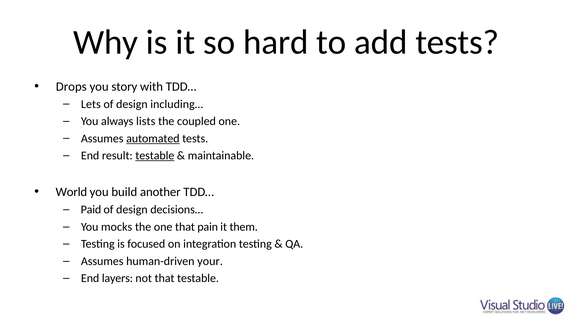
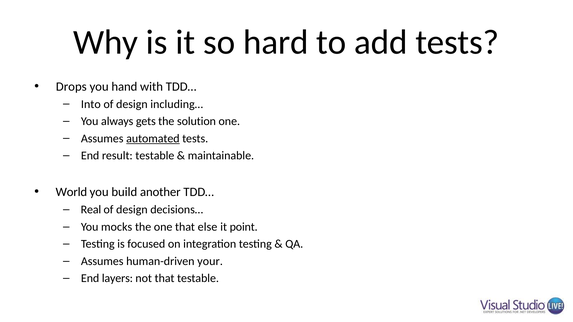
story: story -> hand (124, 87)
Lets: Lets -> Into (91, 104)
lists: lists -> gets (146, 121)
coupled: coupled -> solution (196, 121)
testable underline: present -> none (155, 156)
Paid: Paid -> Real (91, 210)
pain: pain -> else (208, 227)
them: them -> point (244, 227)
